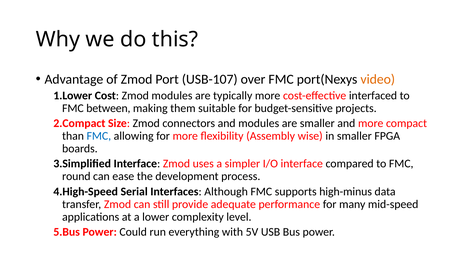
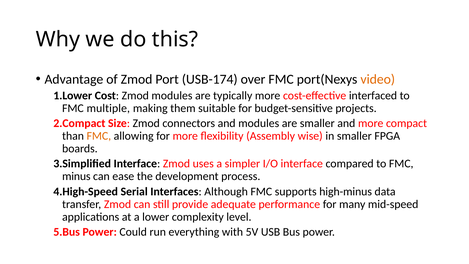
USB-107: USB-107 -> USB-174 (210, 79)
between: between -> multiple (108, 108)
FMC colour: blue -> orange (99, 136)
round: round -> minus (76, 176)
